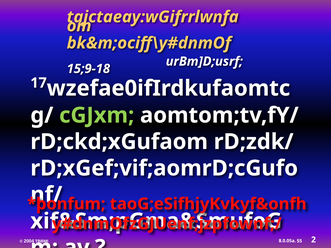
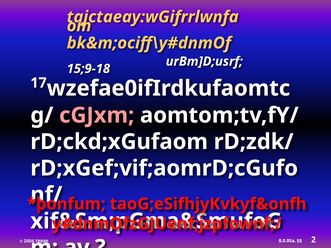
cGJxm colour: light green -> pink (97, 115)
